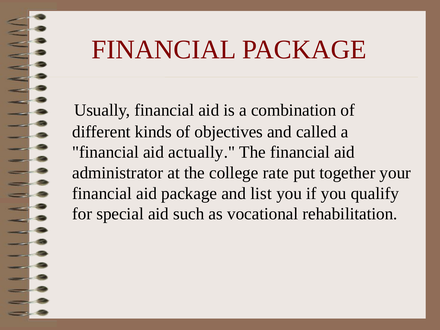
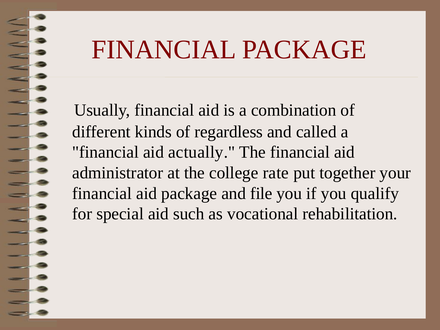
objectives: objectives -> regardless (229, 132)
list: list -> file (261, 193)
